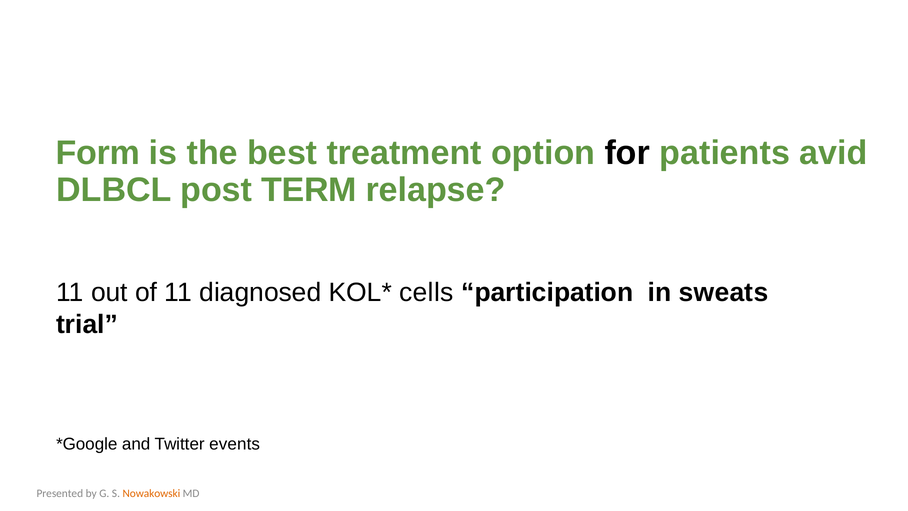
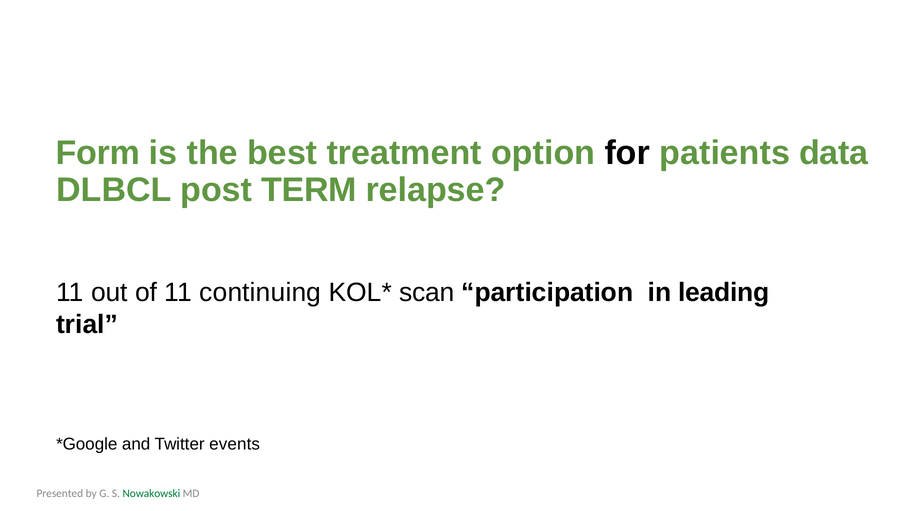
avid: avid -> data (834, 153)
diagnosed: diagnosed -> continuing (260, 292)
cells: cells -> scan (427, 292)
sweats: sweats -> leading (724, 292)
Nowakowski colour: orange -> green (151, 493)
